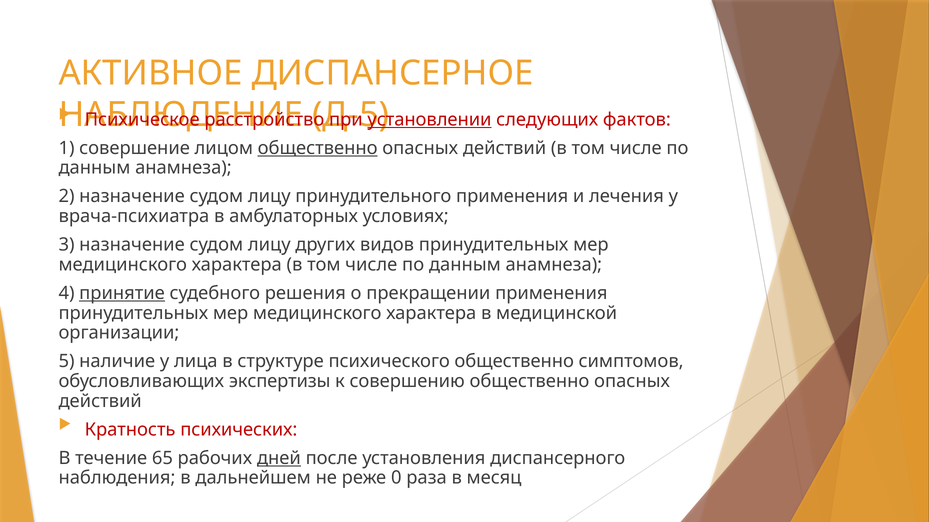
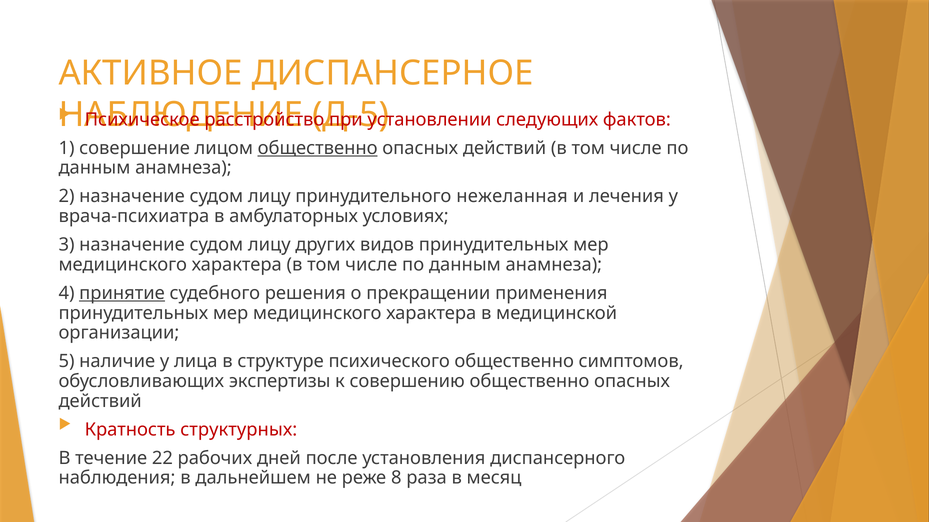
установлении underline: present -> none (430, 120)
принудительного применения: применения -> нежеланная (512, 197)
психических: психических -> структурных (239, 430)
65: 65 -> 22 (162, 459)
дней underline: present -> none (279, 459)
0: 0 -> 8 (396, 478)
